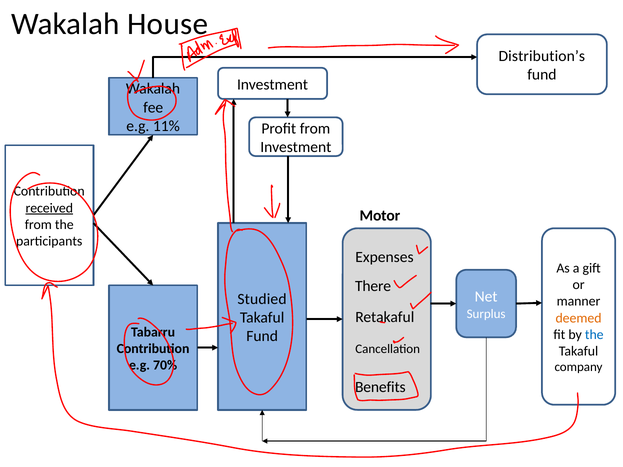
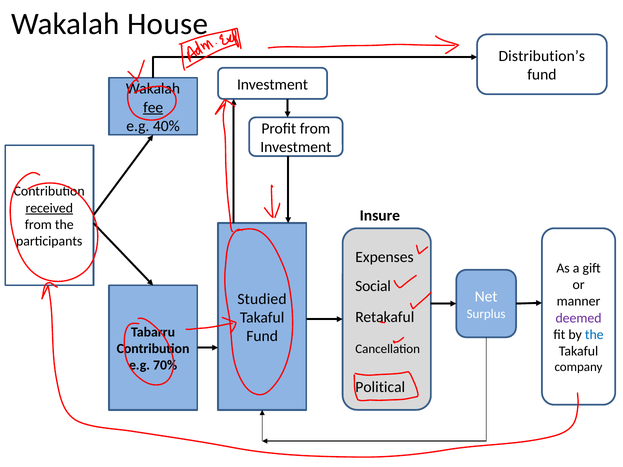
fee underline: none -> present (153, 107)
11%: 11% -> 40% (166, 126)
Motor: Motor -> Insure (380, 216)
There: There -> Social (373, 286)
deemed colour: orange -> purple (579, 318)
Benefits: Benefits -> Political (380, 387)
